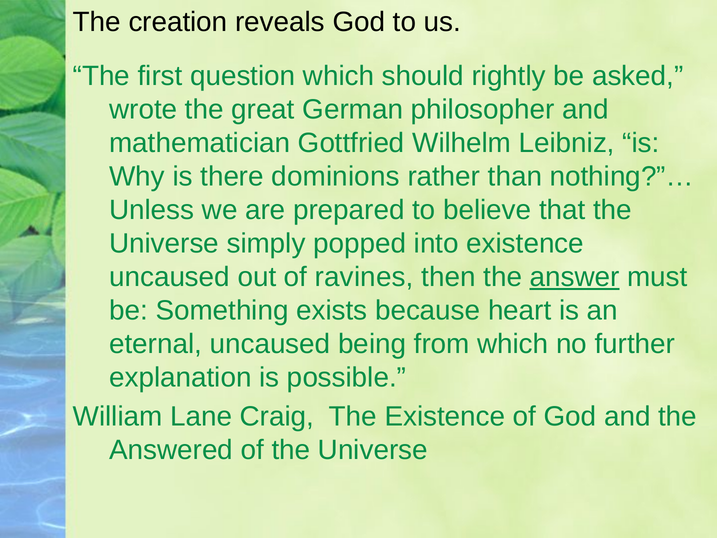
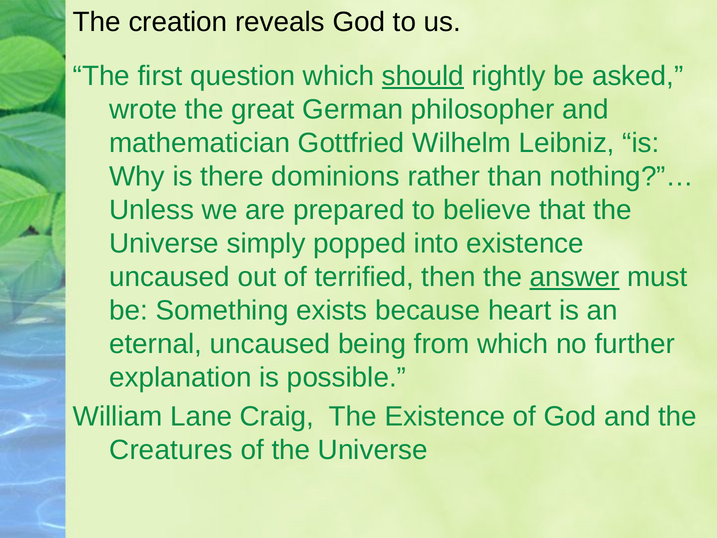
should underline: none -> present (423, 76)
ravines: ravines -> terrified (364, 277)
Answered: Answered -> Creatures (171, 450)
